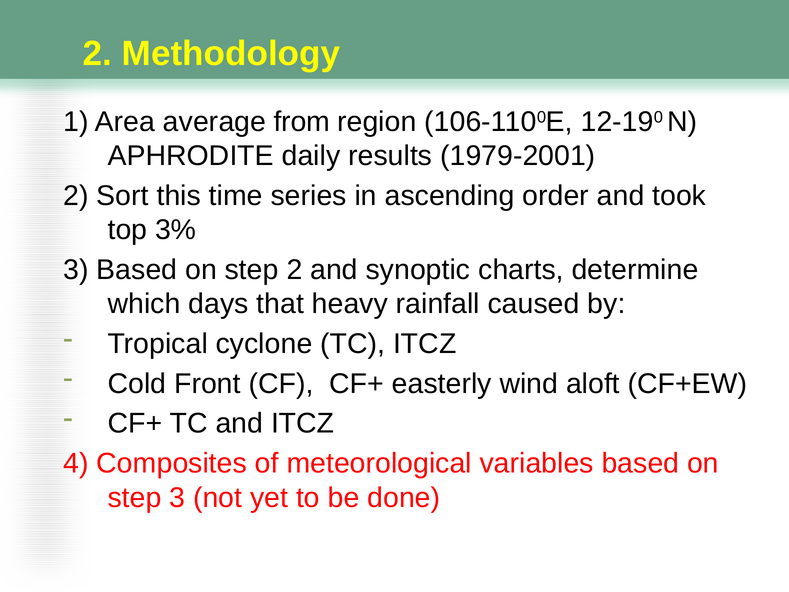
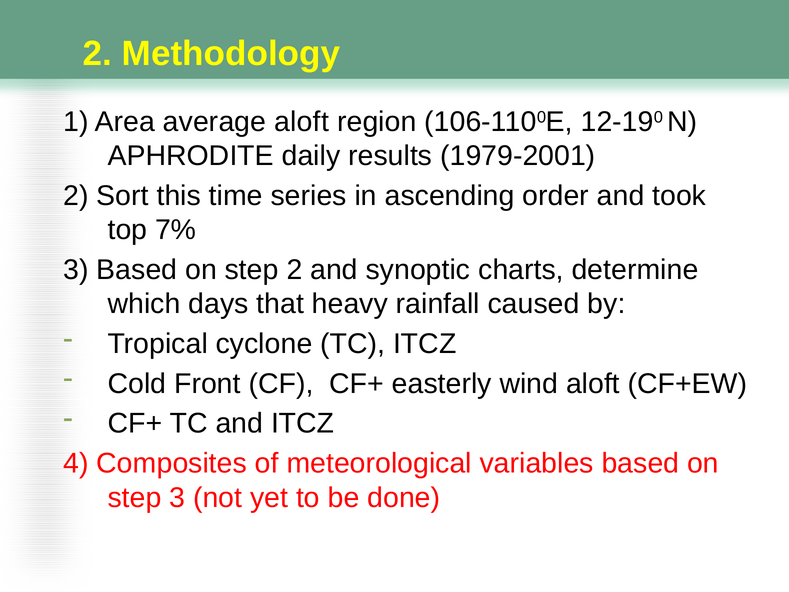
average from: from -> aloft (302, 122)
3%: 3% -> 7% (176, 230)
